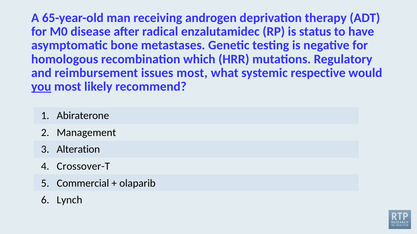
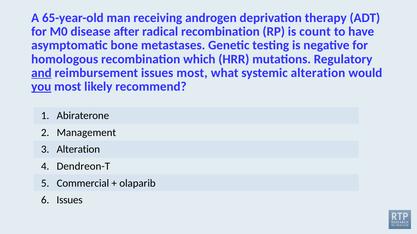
radical enzalutamidec: enzalutamidec -> recombination (220, 32)
status: status -> count (315, 32)
and underline: none -> present (41, 73)
systemic respective: respective -> alteration (318, 73)
Crossover-T: Crossover-T -> Dendreon-T (83, 167)
Lynch: Lynch -> Issues (70, 201)
